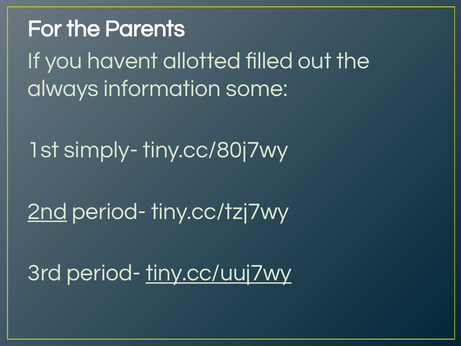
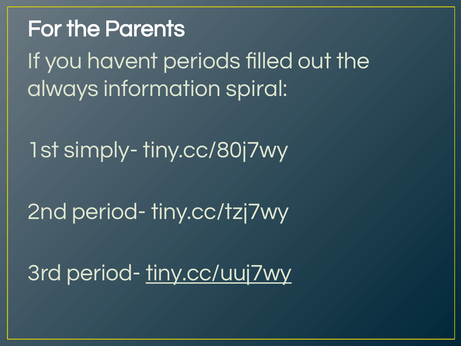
allotted: allotted -> periods (202, 61)
some: some -> spiral (257, 88)
2nd underline: present -> none (47, 211)
